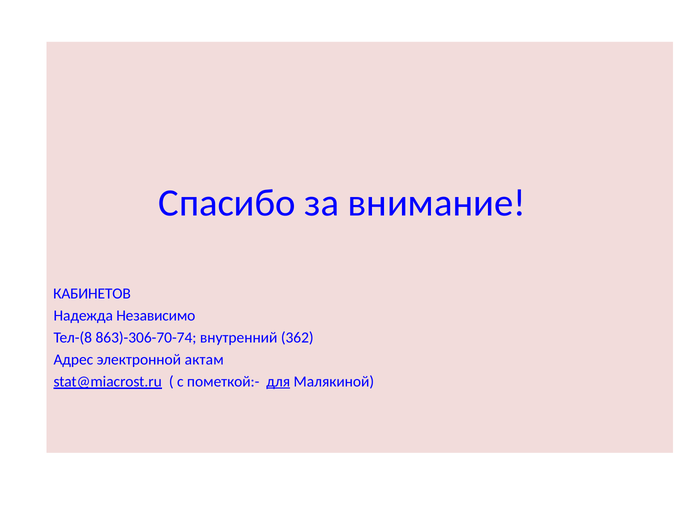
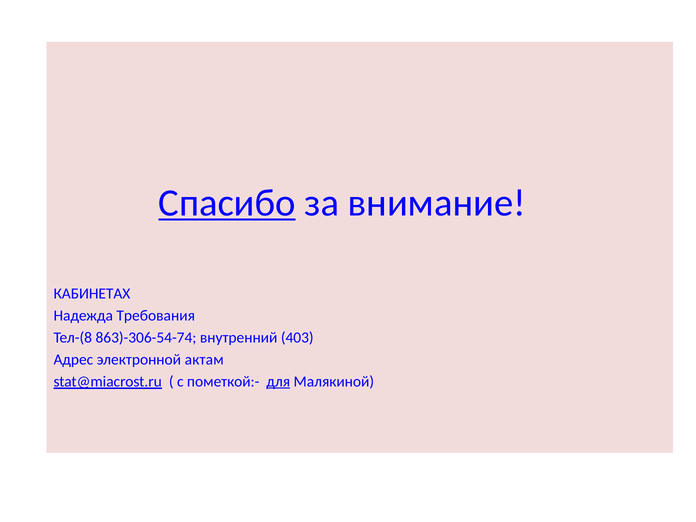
Спасибо underline: none -> present (227, 203)
КАБИНЕТОВ: КАБИНЕТОВ -> КАБИНЕТАХ (92, 293)
Независимо: Независимо -> Требования (156, 315)
863)-306-70-74: 863)-306-70-74 -> 863)-306-54-74 (146, 337)
362: 362 -> 403 (297, 337)
